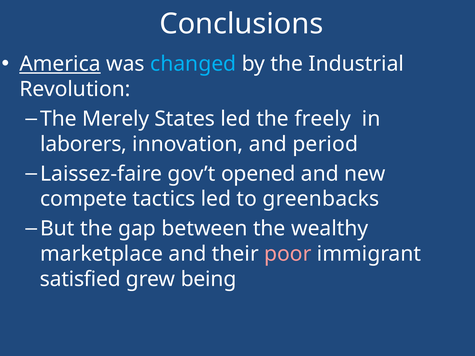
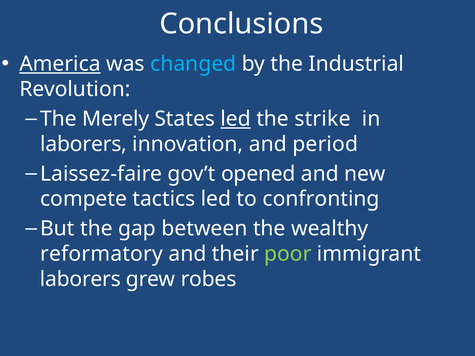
led underline: none -> present (236, 119)
freely: freely -> strike (323, 119)
greenbacks: greenbacks -> confronting (321, 199)
marketplace: marketplace -> reformatory (102, 254)
poor colour: pink -> light green (288, 254)
satisfied: satisfied -> laborers (80, 279)
being: being -> robes (209, 279)
